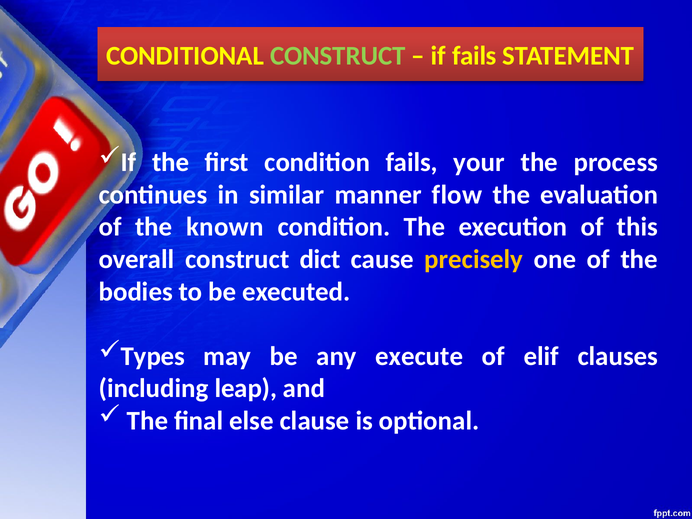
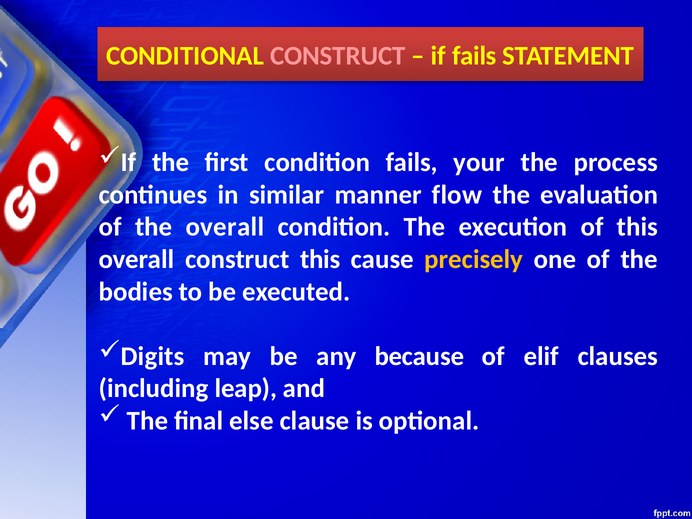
CONSTRUCT colour: light green -> pink (338, 56)
the known: known -> overall (225, 227)
construct dict: dict -> this (320, 259)
Types: Types -> Digits (153, 356)
execute: execute -> because (419, 356)
